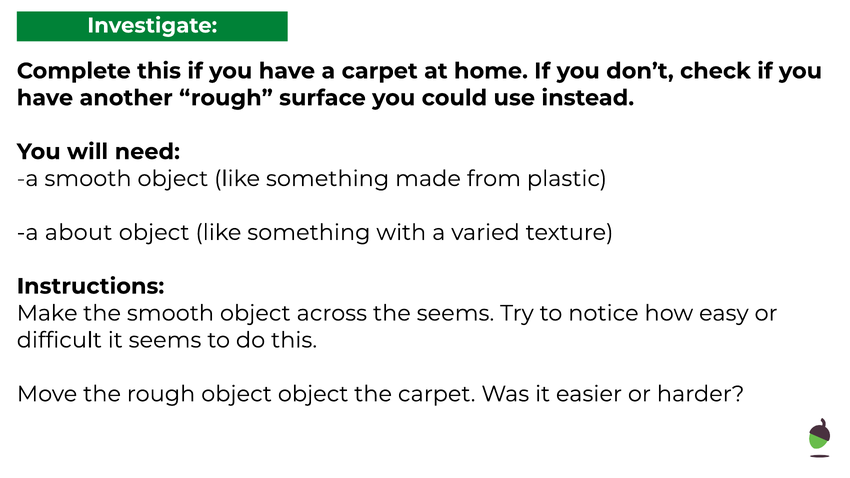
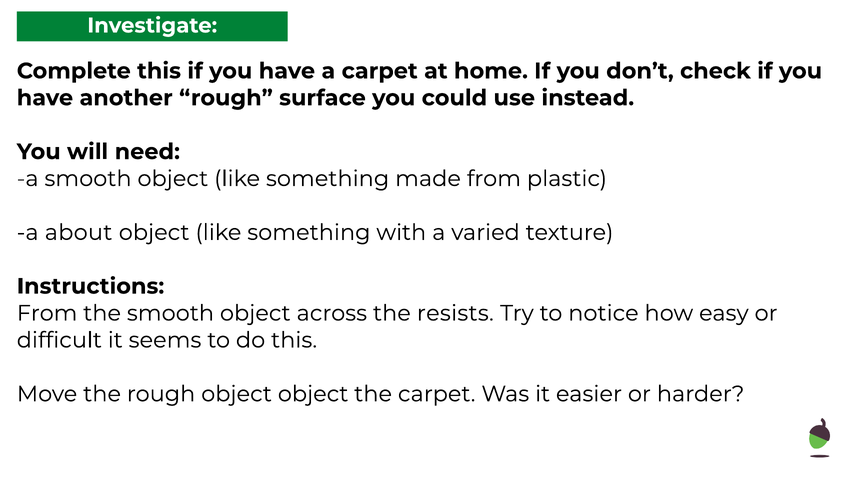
Make: Make -> From (47, 313)
the seems: seems -> resists (455, 313)
